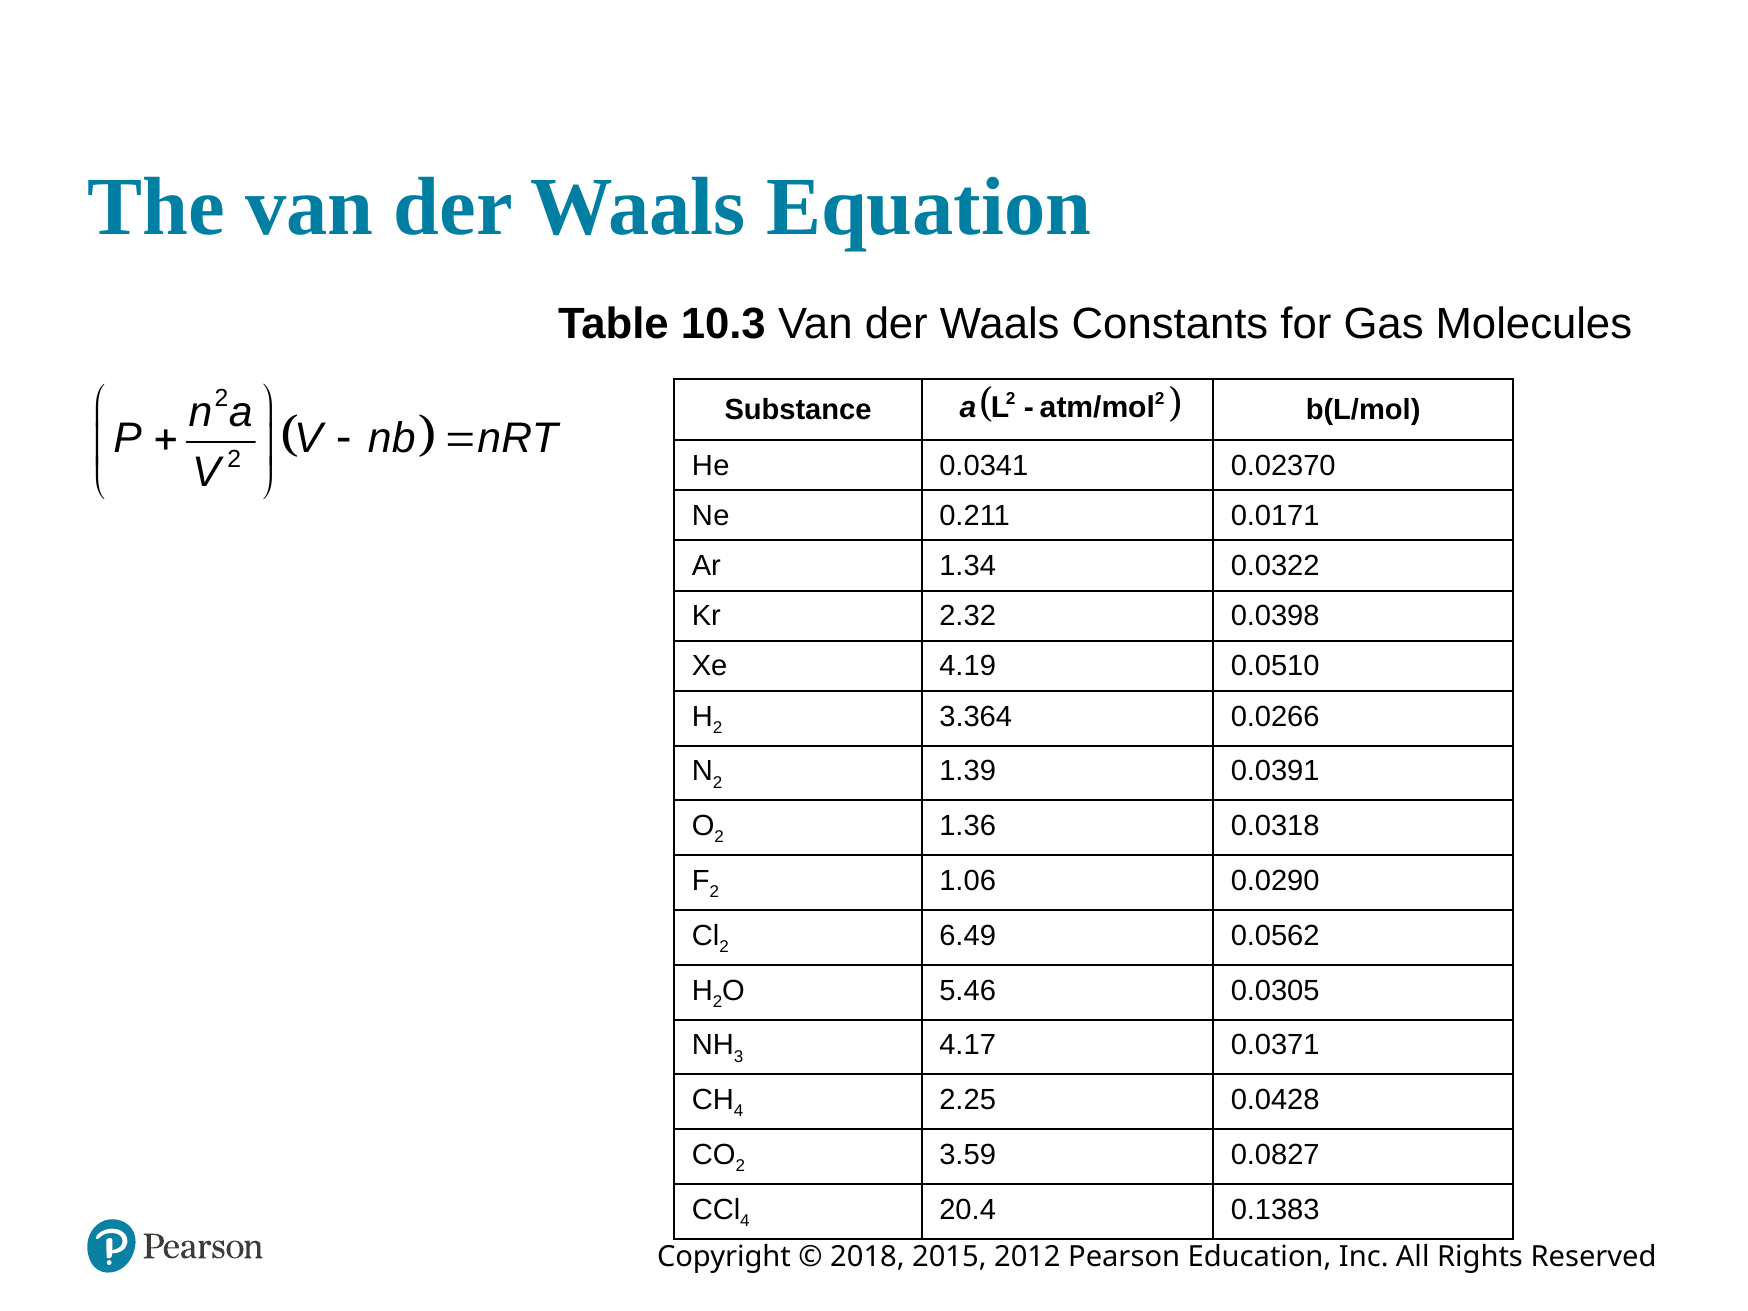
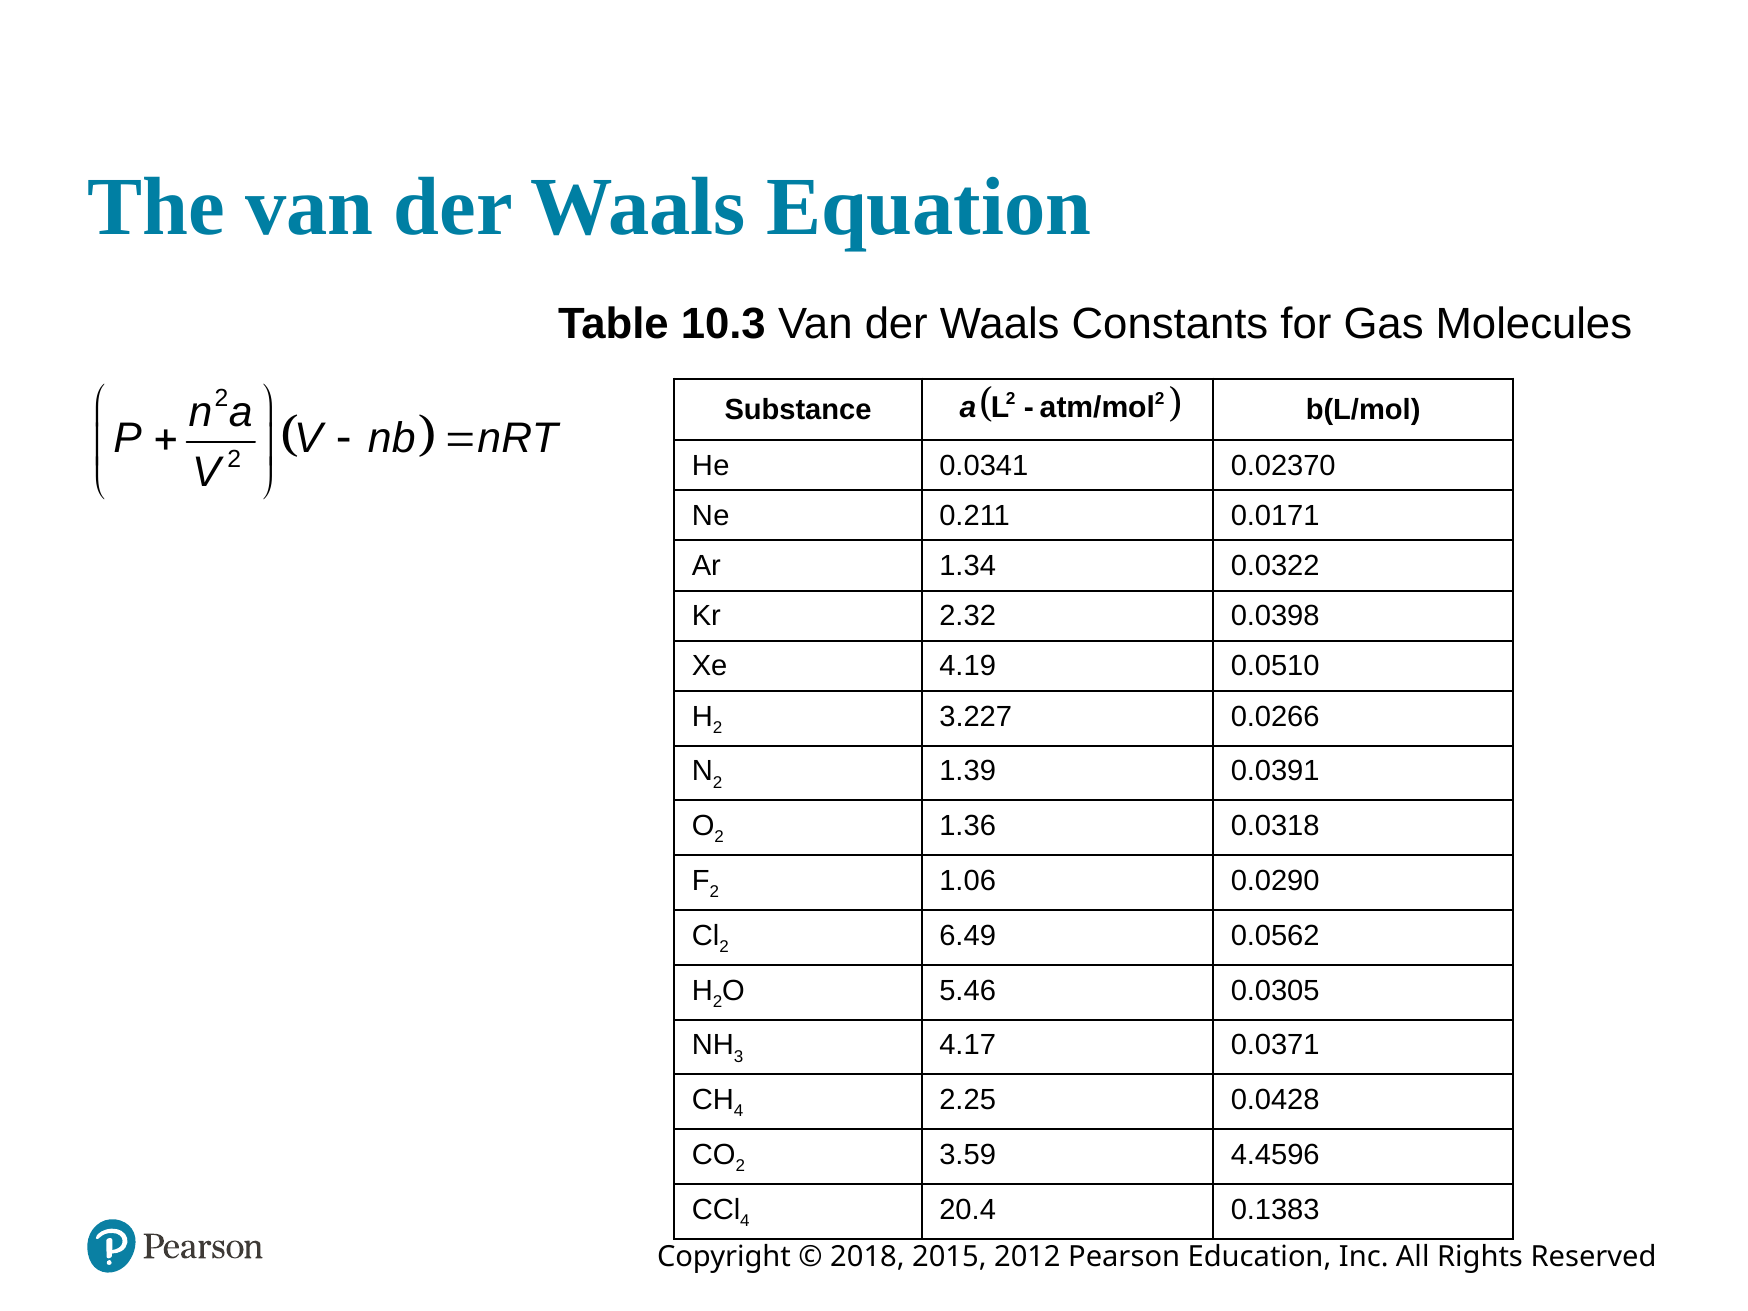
3.364: 3.364 -> 3.227 (976, 717)
0.0827: 0.0827 -> 4.4596 (1275, 1155)
